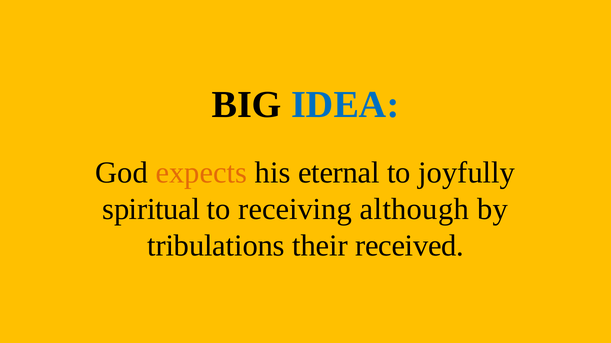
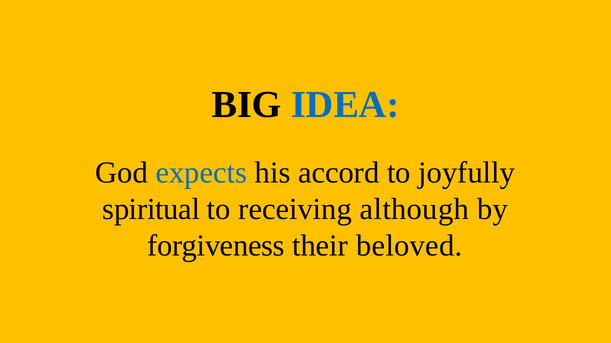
expects colour: orange -> blue (201, 173)
eternal: eternal -> accord (339, 173)
tribulations: tribulations -> forgiveness (216, 246)
received: received -> beloved (409, 246)
